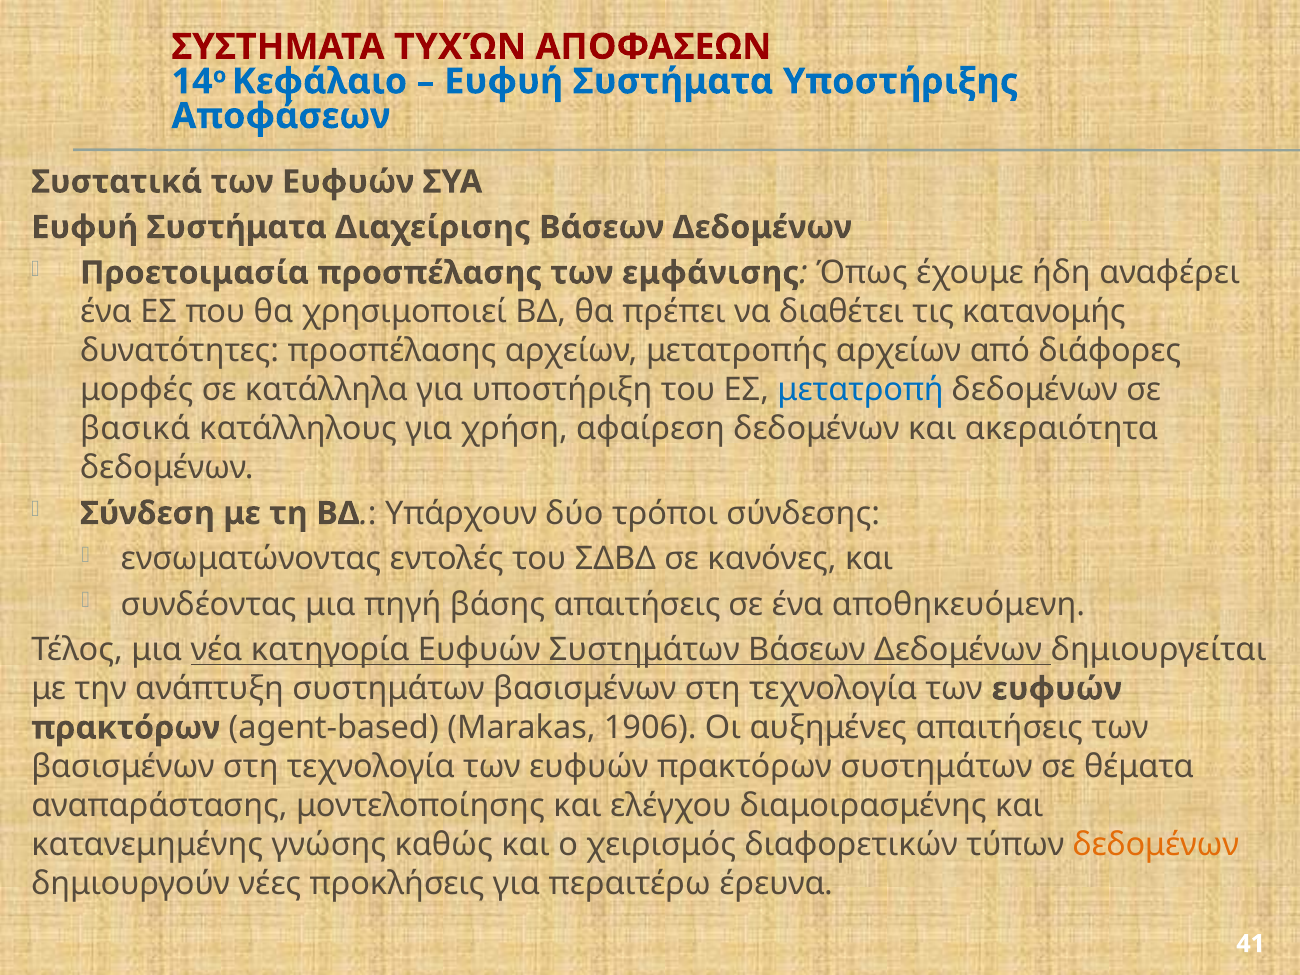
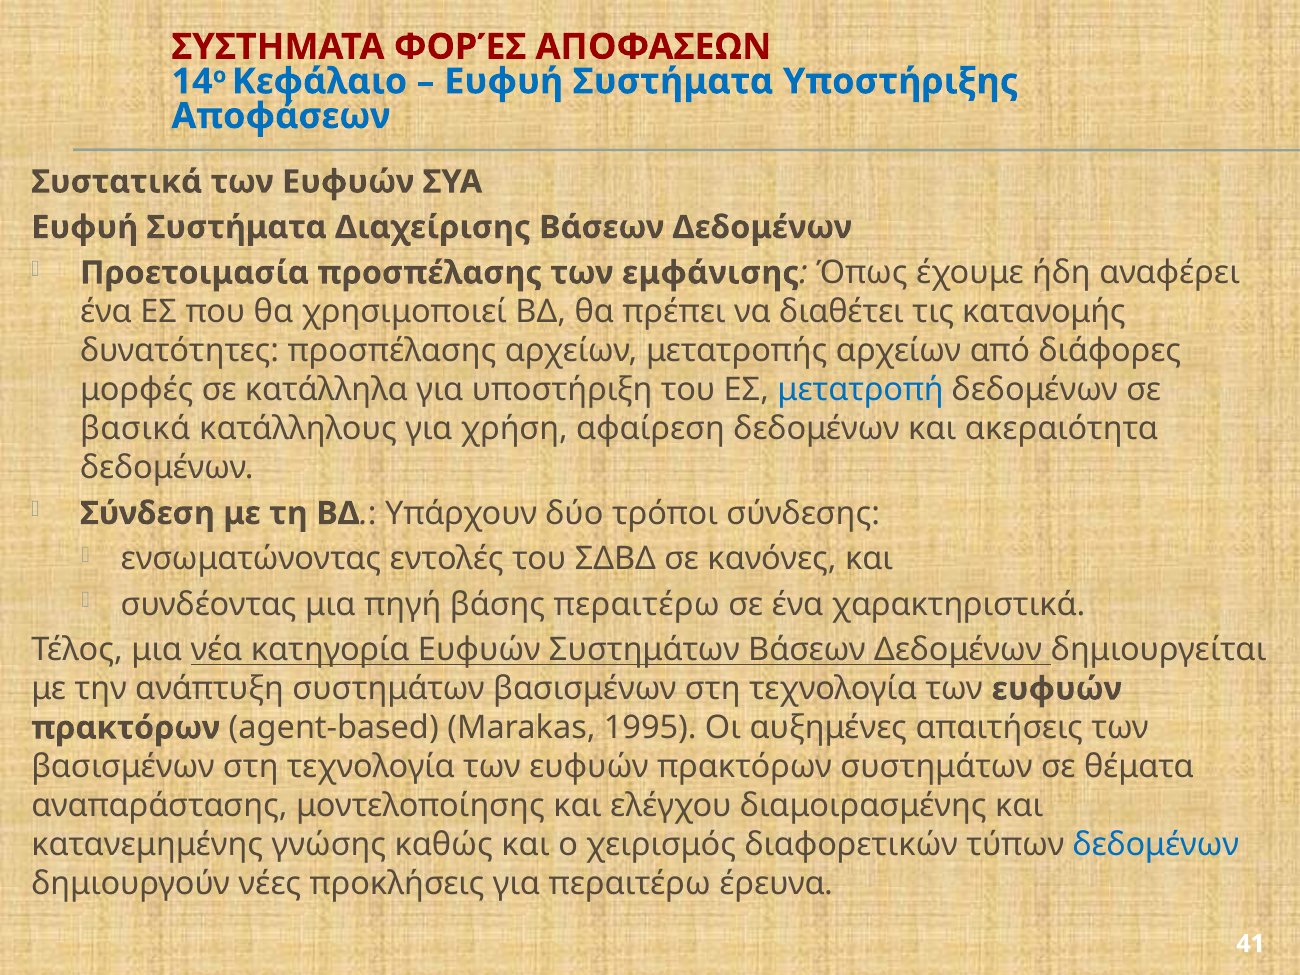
ΤΥΧΏΝ: ΤΥΧΏΝ -> ΦΟΡΈΣ (460, 47)
βάσης απαιτήσεις: απαιτήσεις -> περαιτέρω (637, 604)
αποθηκευόμενη: αποθηκευόμενη -> χαρακτηριστικά (959, 604)
1906: 1906 -> 1995 (650, 728)
δεδομένων colour: orange -> blue (1156, 845)
